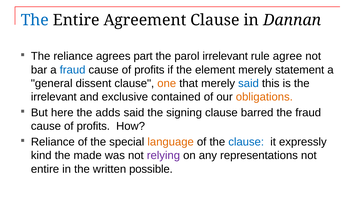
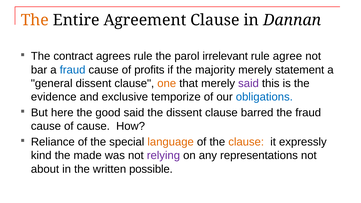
The colour: blue -> orange (35, 20)
The reliance: reliance -> contract (73, 56)
agrees part: part -> rule (143, 56)
element: element -> majority (215, 70)
said colour: blue -> purple (249, 83)
irrelevant: irrelevant -> evidence (54, 97)
contained: contained -> temporize (176, 97)
obligations colour: orange -> blue (264, 97)
adds: adds -> good (108, 113)
the signing: signing -> dissent (184, 113)
profits: profits -> cause (93, 126)
clause colour: blue -> orange (246, 142)
entire: entire -> about (45, 169)
